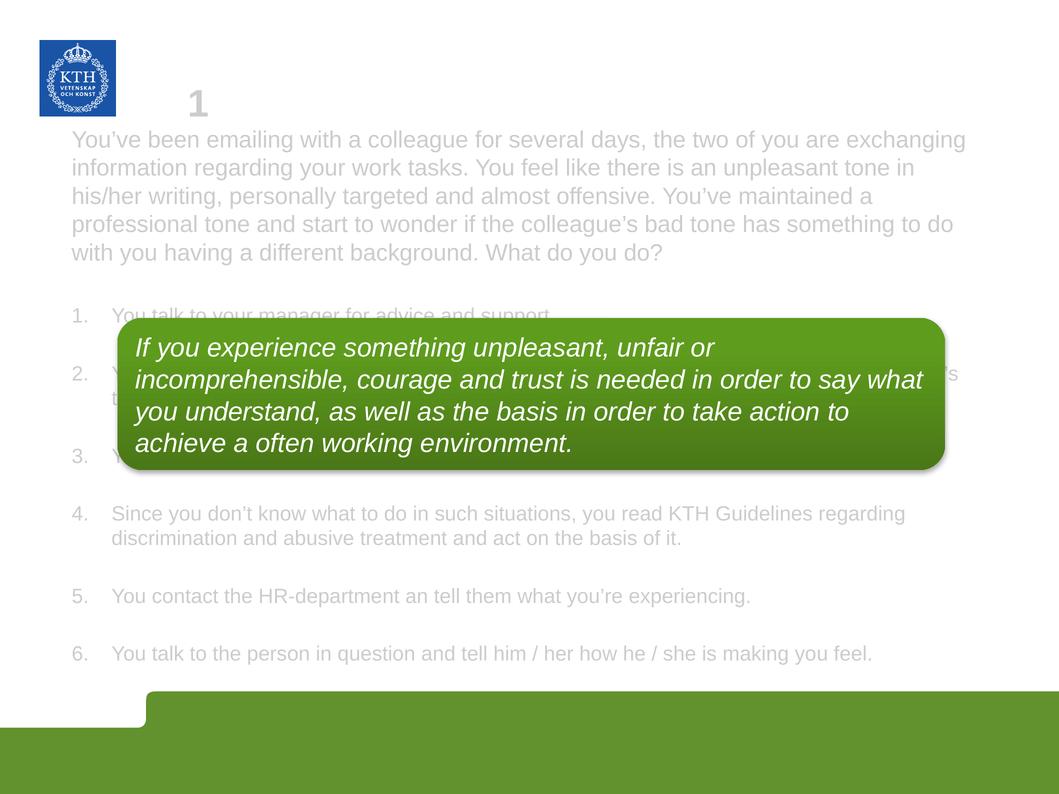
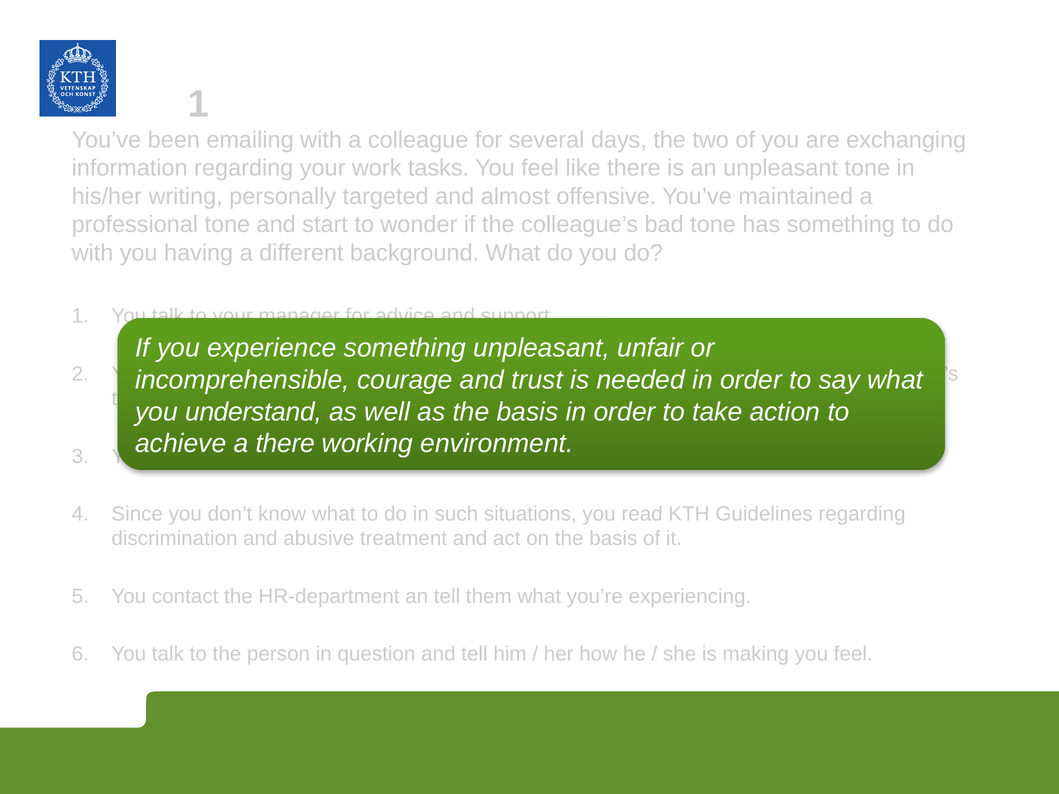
often: often -> there (285, 444)
